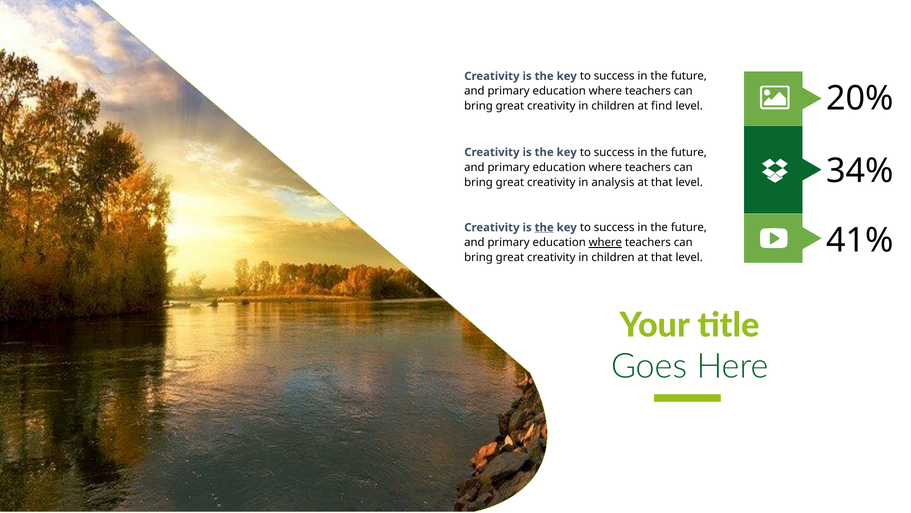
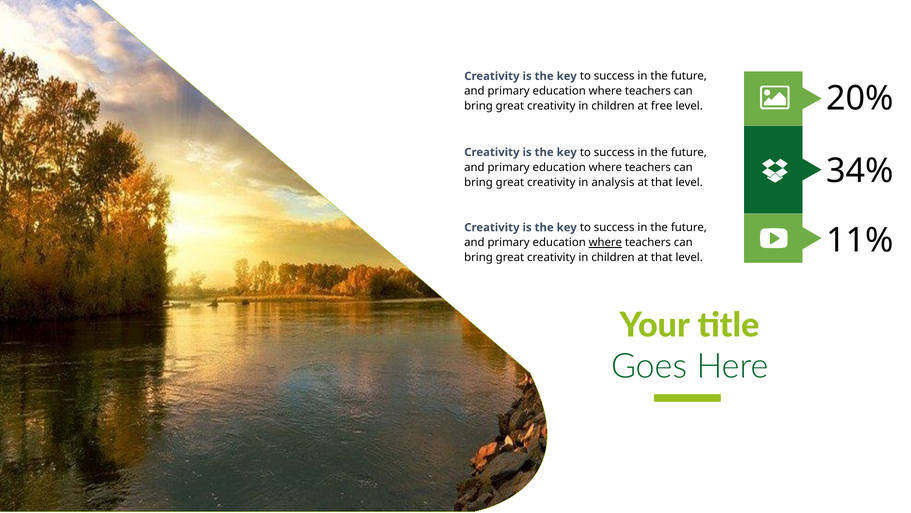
find: find -> free (662, 106)
the underline: present -> none (544, 227)
41%: 41% -> 11% (860, 240)
